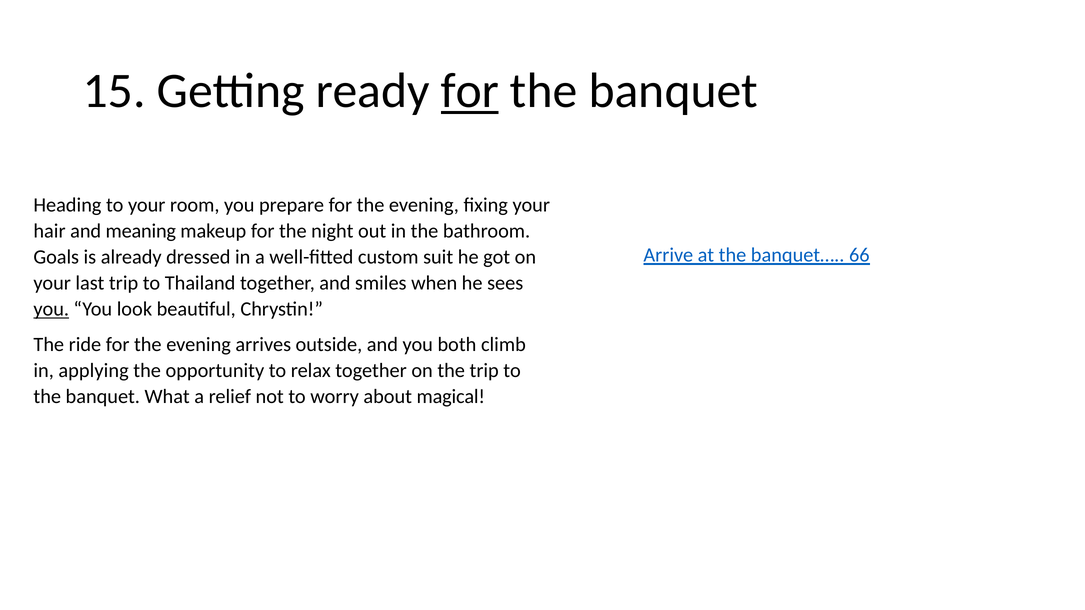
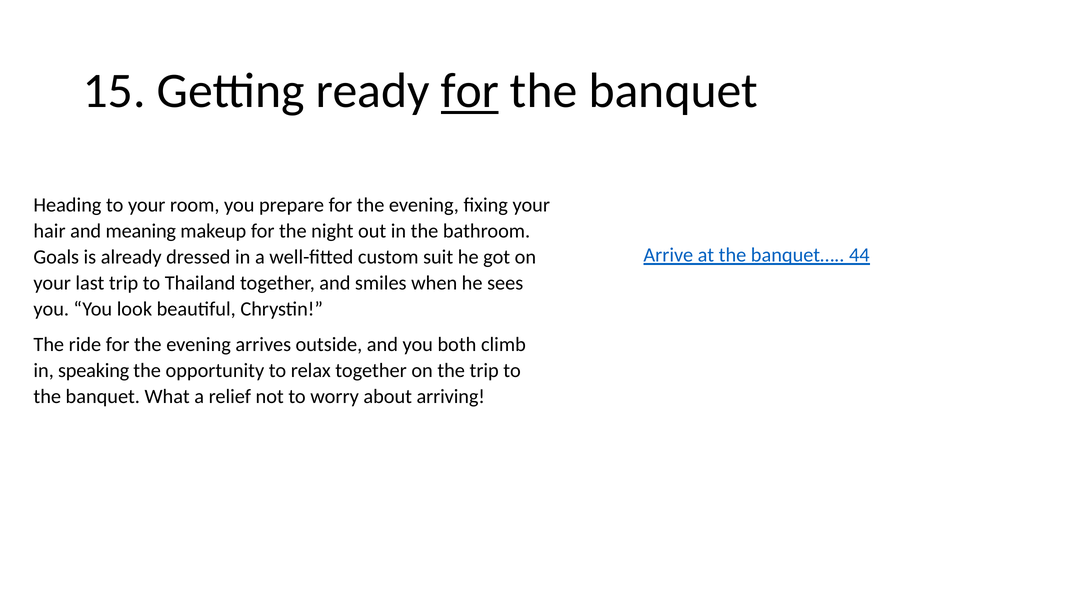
66: 66 -> 44 (859, 255)
you underline: present -> none (51, 309)
applying: applying -> speaking (94, 371)
magical: magical -> arriving (451, 397)
